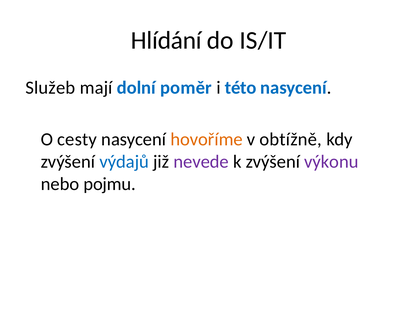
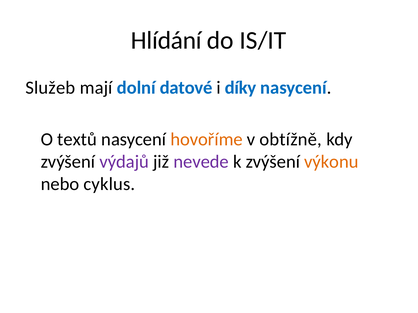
poměr: poměr -> datové (186, 88)
této: této -> díky (241, 88)
cesty: cesty -> textů (77, 140)
výdajů colour: blue -> purple (124, 162)
výkonu colour: purple -> orange (331, 162)
pojmu: pojmu -> cyklus (109, 184)
